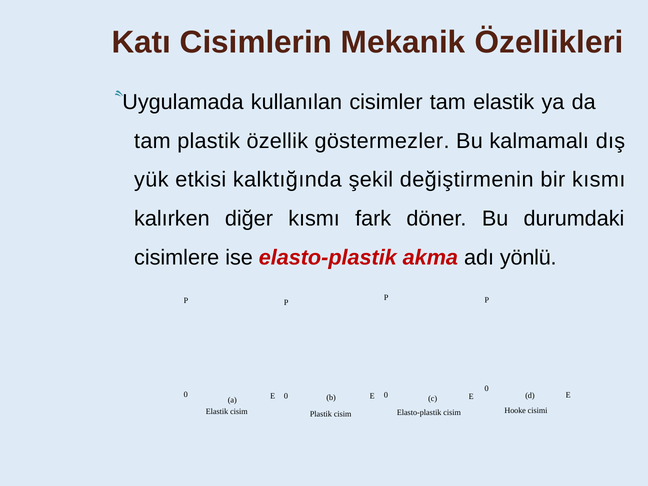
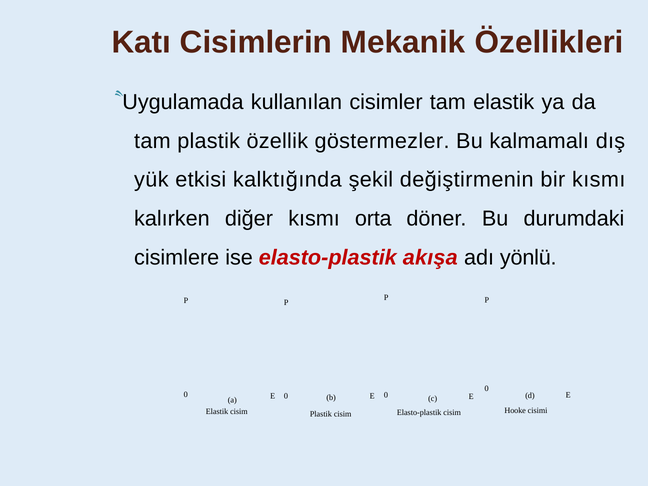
fark: fark -> orta (373, 219)
akma: akma -> akışa (430, 258)
